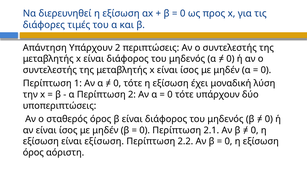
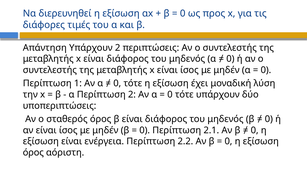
είναι εξίσωση: εξίσωση -> ενέργεια (104, 141)
